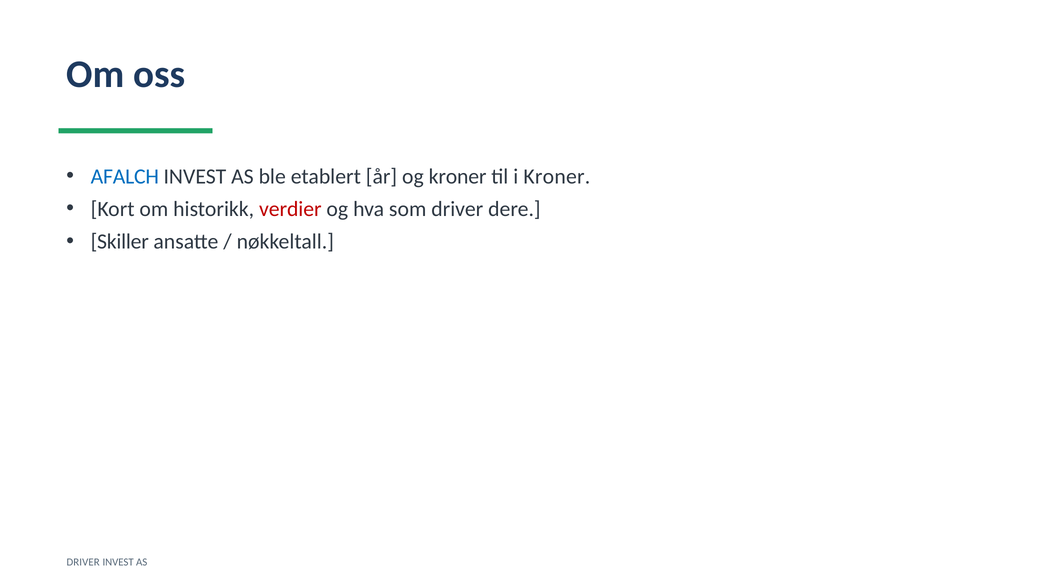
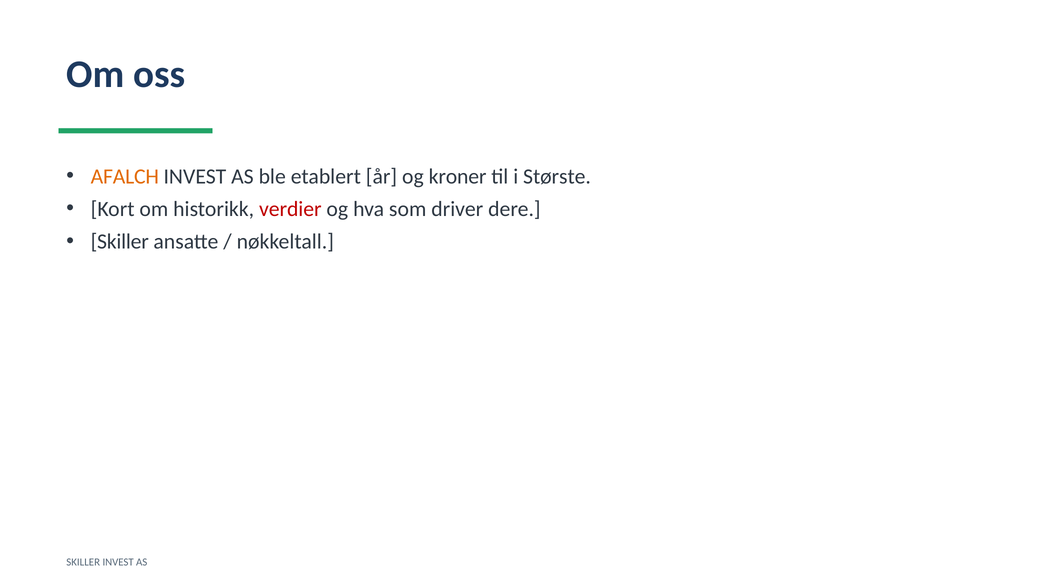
AFALCH colour: blue -> orange (125, 176)
i Kroner: Kroner -> Største (557, 176)
DRIVER: DRIVER -> SKILLER (83, 562)
